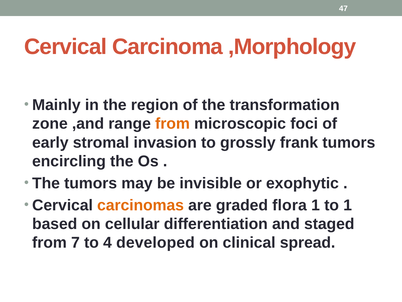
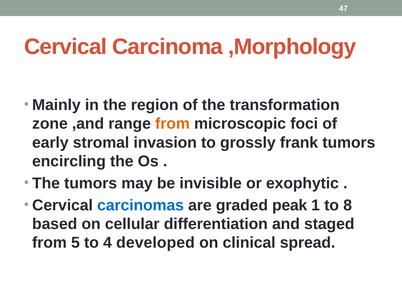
carcinomas colour: orange -> blue (141, 205)
flora: flora -> peak (290, 205)
to 1: 1 -> 8 (348, 205)
7: 7 -> 5 (75, 242)
